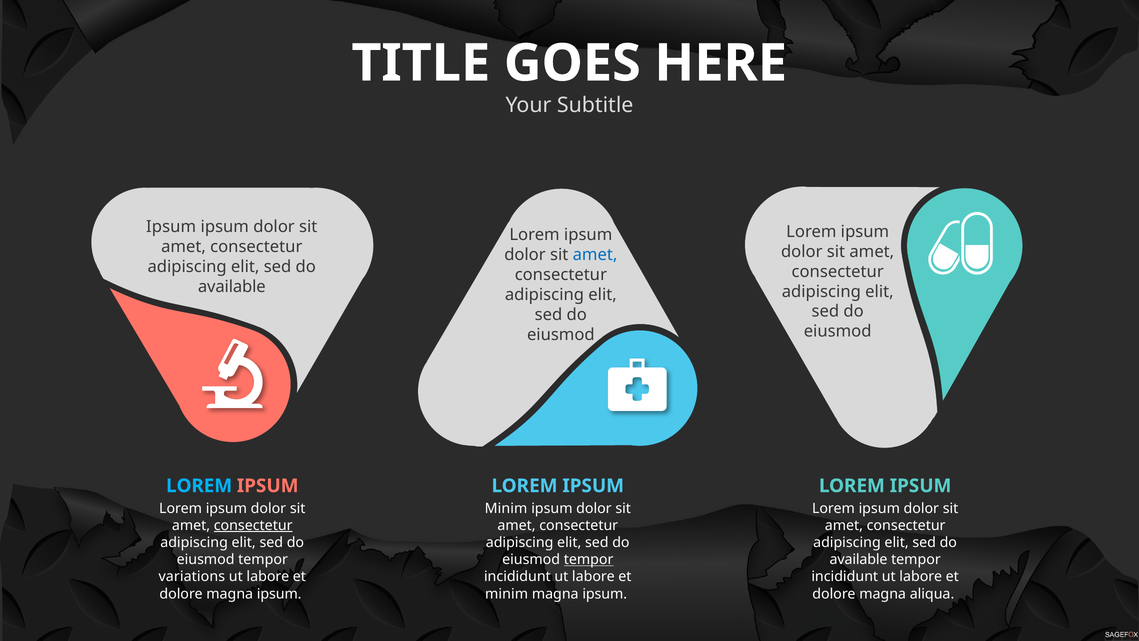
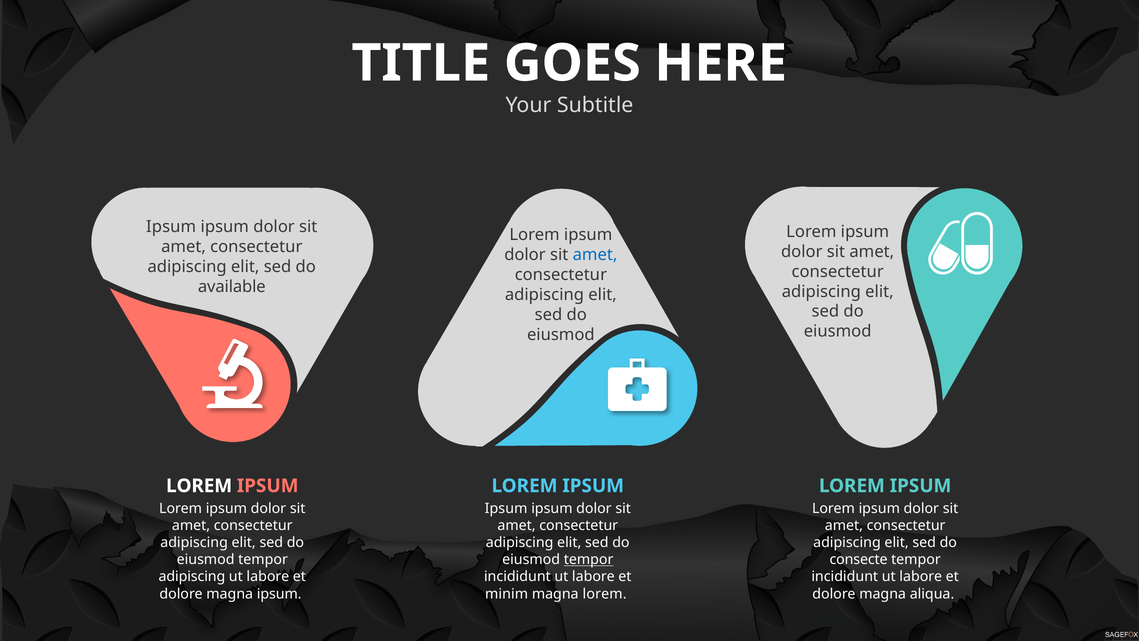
LOREM colour: light blue -> white (199, 486)
Minim: Minim -> Ipsum (506, 508)
consectetur underline: present -> none (253, 525)
available: available -> consecte (859, 559)
variations: variations -> adipiscing (192, 576)
ipsum: ipsum -> lorem (605, 594)
